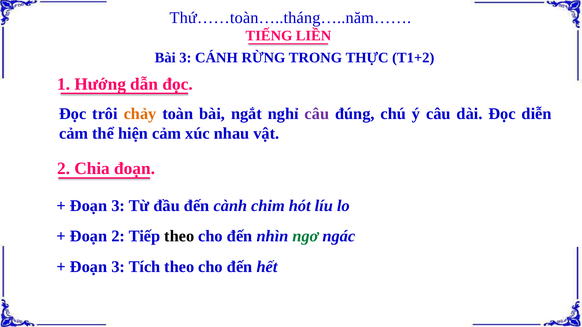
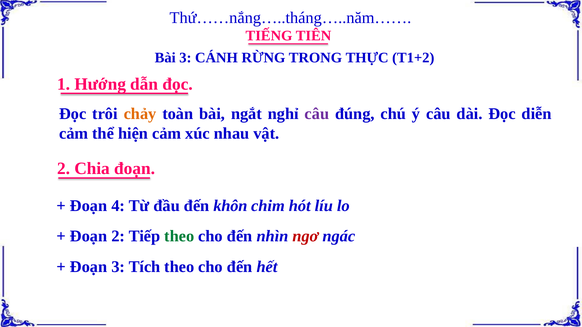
Thứ……toàn…..tháng…..năm……: Thứ……toàn…..tháng…..năm…… -> Thứ……nắng…..tháng…..năm…… (290, 18)
LIỀN: LIỀN -> TIÊN (314, 36)
3: 3 -> 4 (118, 206)
cành: cành -> khôn (230, 206)
theo colour: black -> green (179, 236)
ngơ colour: green -> red (305, 236)
